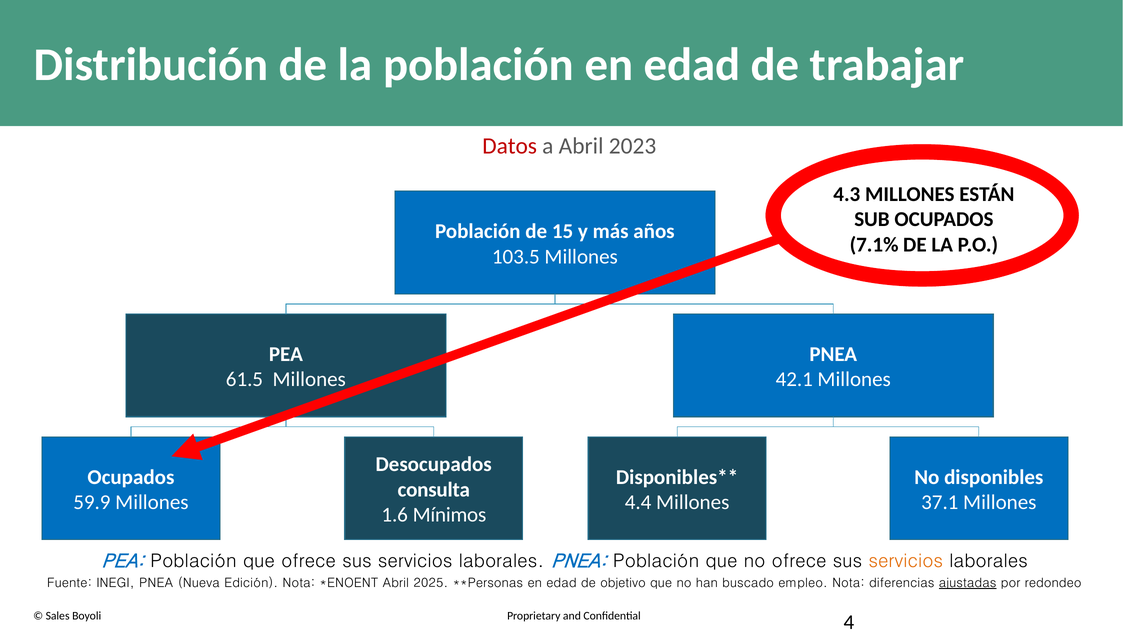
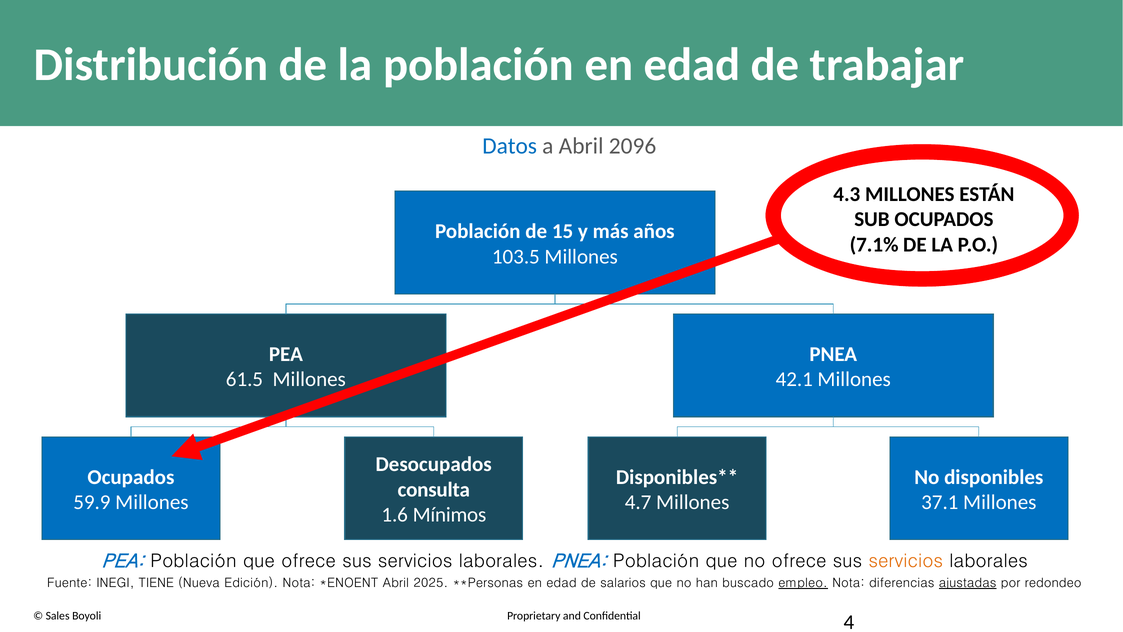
Datos colour: red -> blue (510, 146)
2023: 2023 -> 2096 (632, 146)
4.4: 4.4 -> 4.7 (638, 502)
INEGI PNEA: PNEA -> TIENE (156, 583)
objetivo: objetivo -> salarios (623, 583)
empleo underline: none -> present (803, 583)
